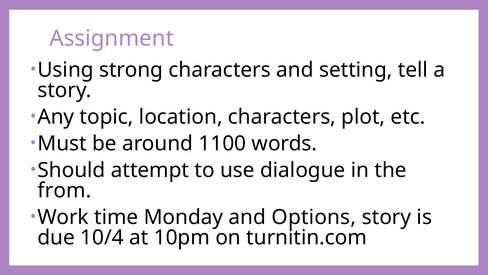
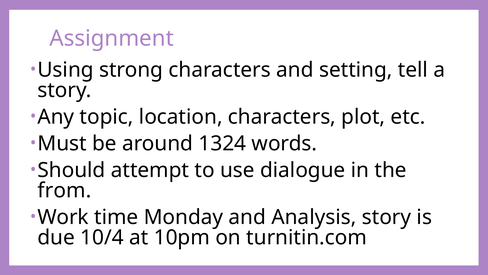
1100: 1100 -> 1324 (222, 143)
Options: Options -> Analysis (314, 217)
